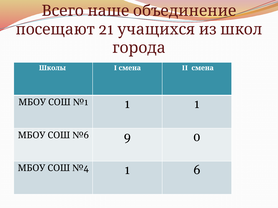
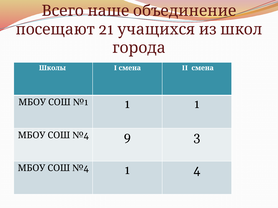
№6: №6 -> №4 (81, 136)
0: 0 -> 3 (197, 137)
6: 6 -> 4 (197, 170)
